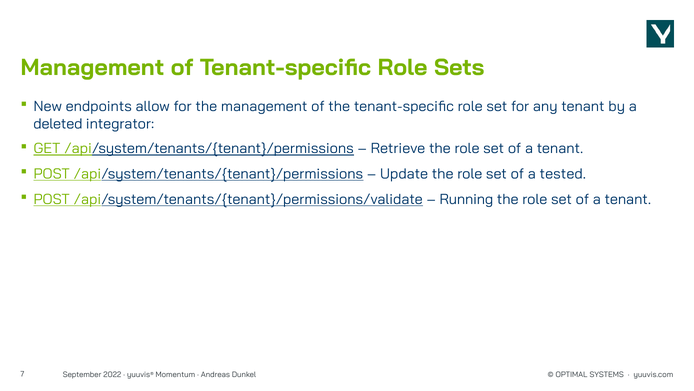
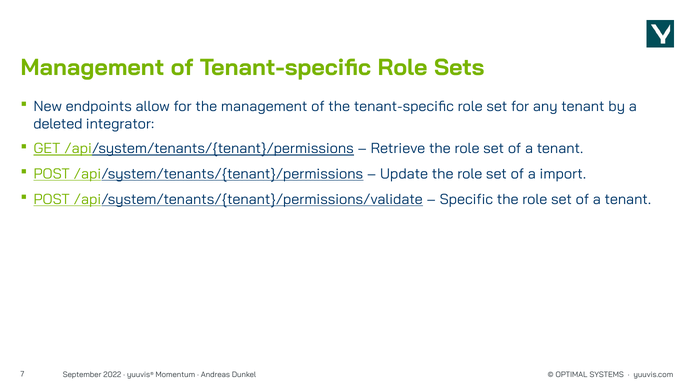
tested: tested -> import (563, 174)
Running: Running -> Specific (466, 199)
